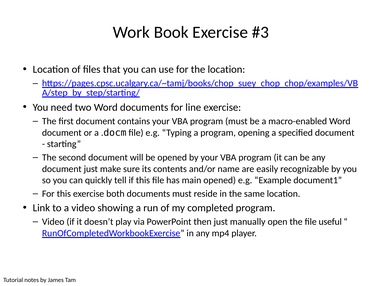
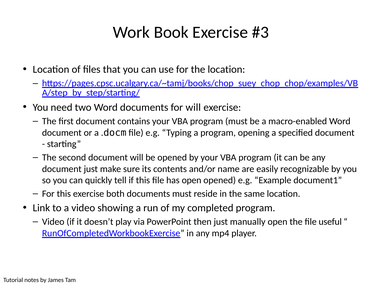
for line: line -> will (193, 107)
has main: main -> open (192, 181)
